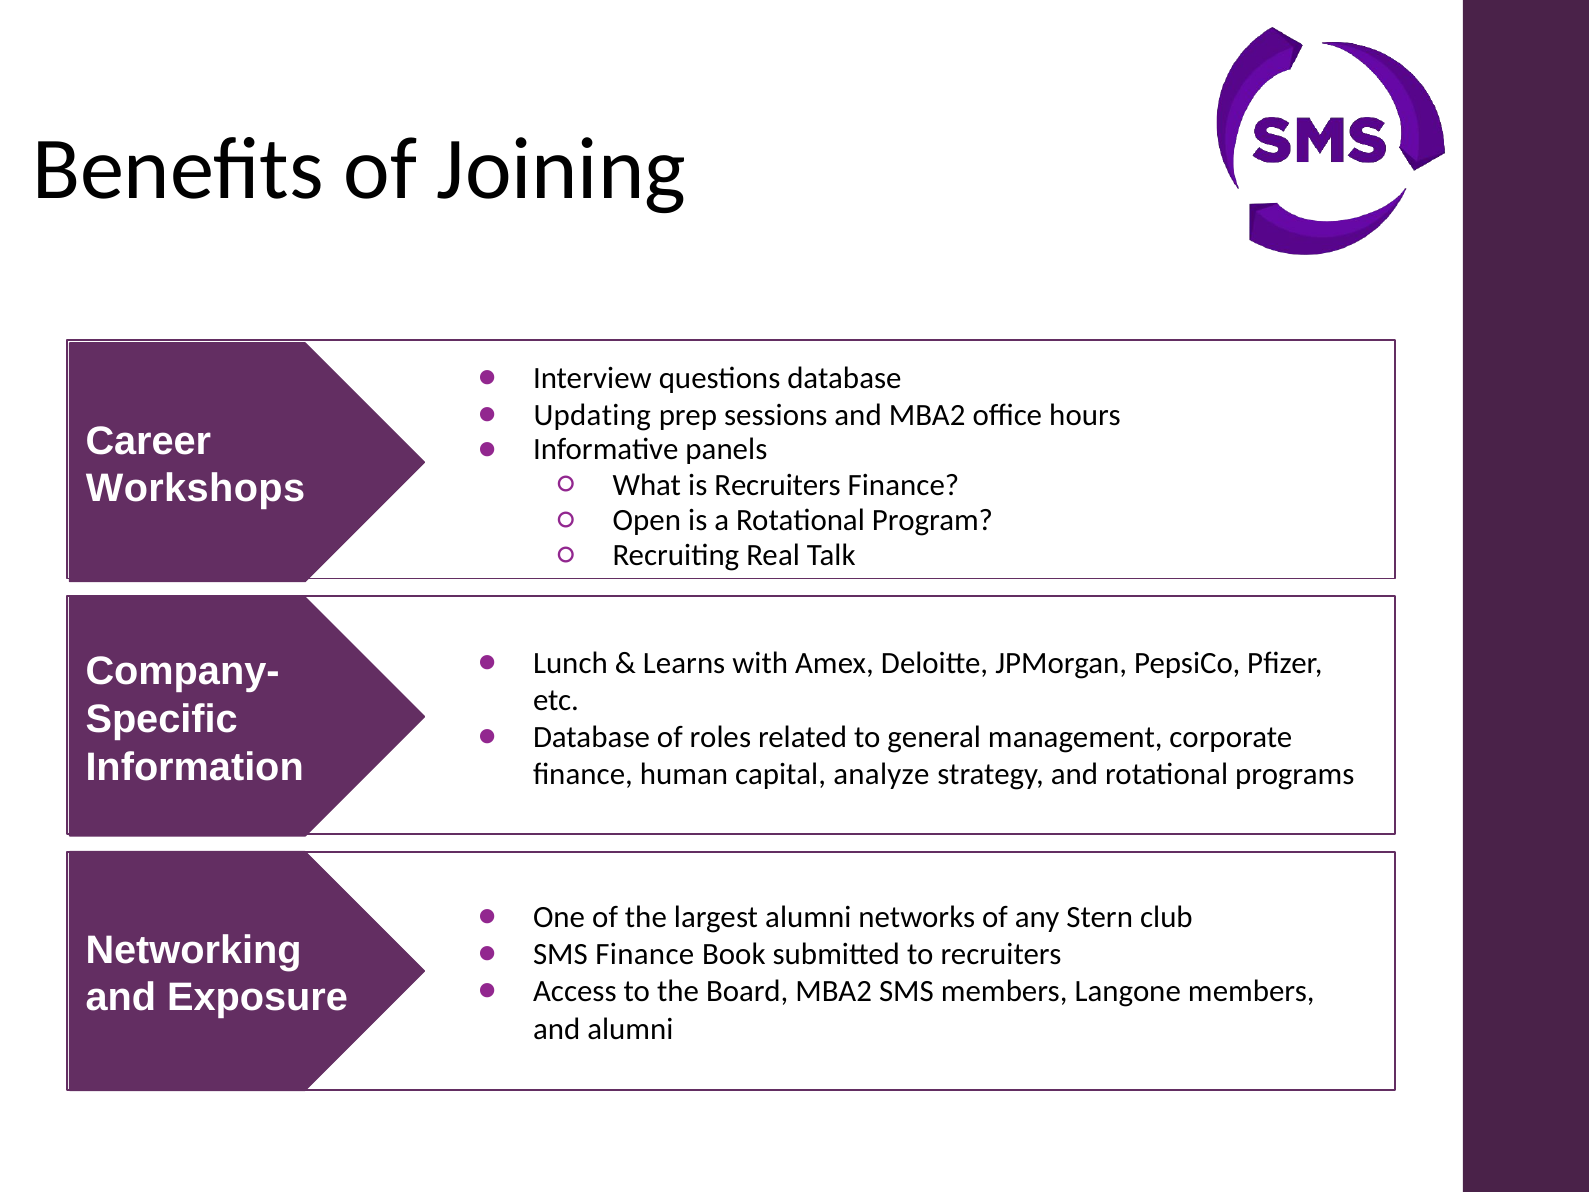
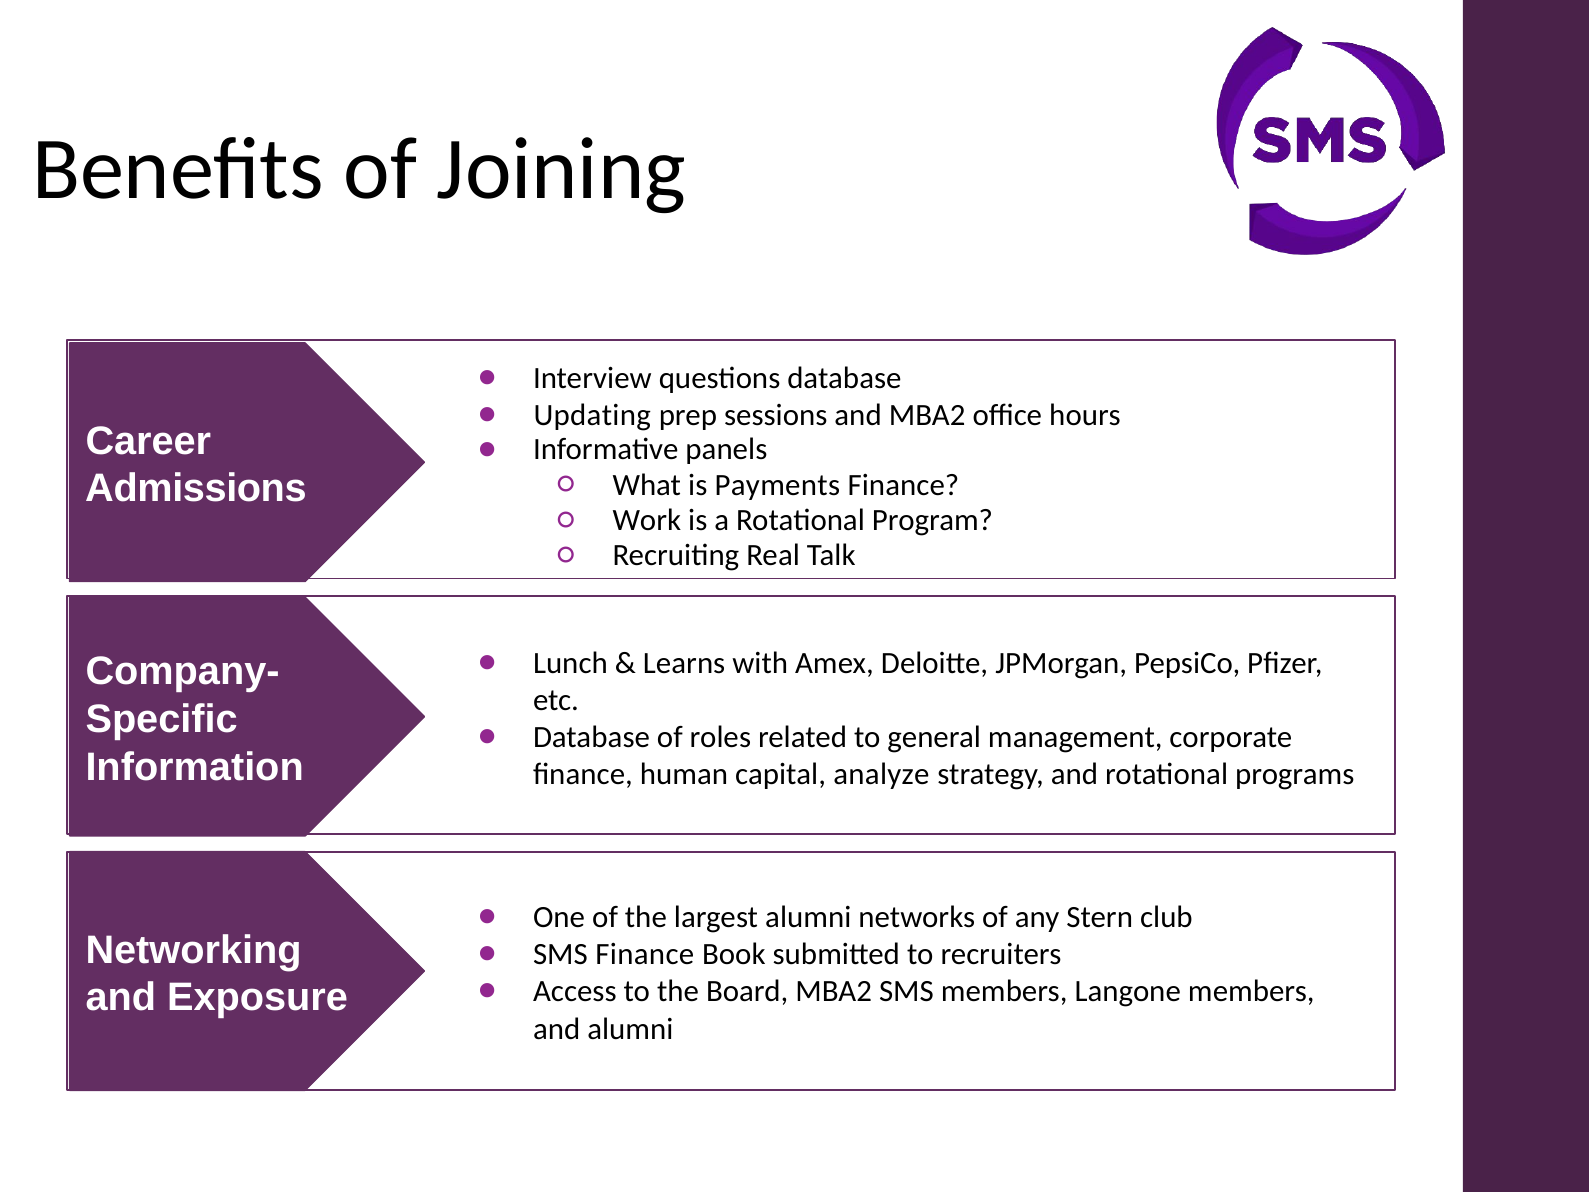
Workshops: Workshops -> Admissions (196, 489)
is Recruiters: Recruiters -> Payments (777, 485)
Open: Open -> Work (647, 520)
